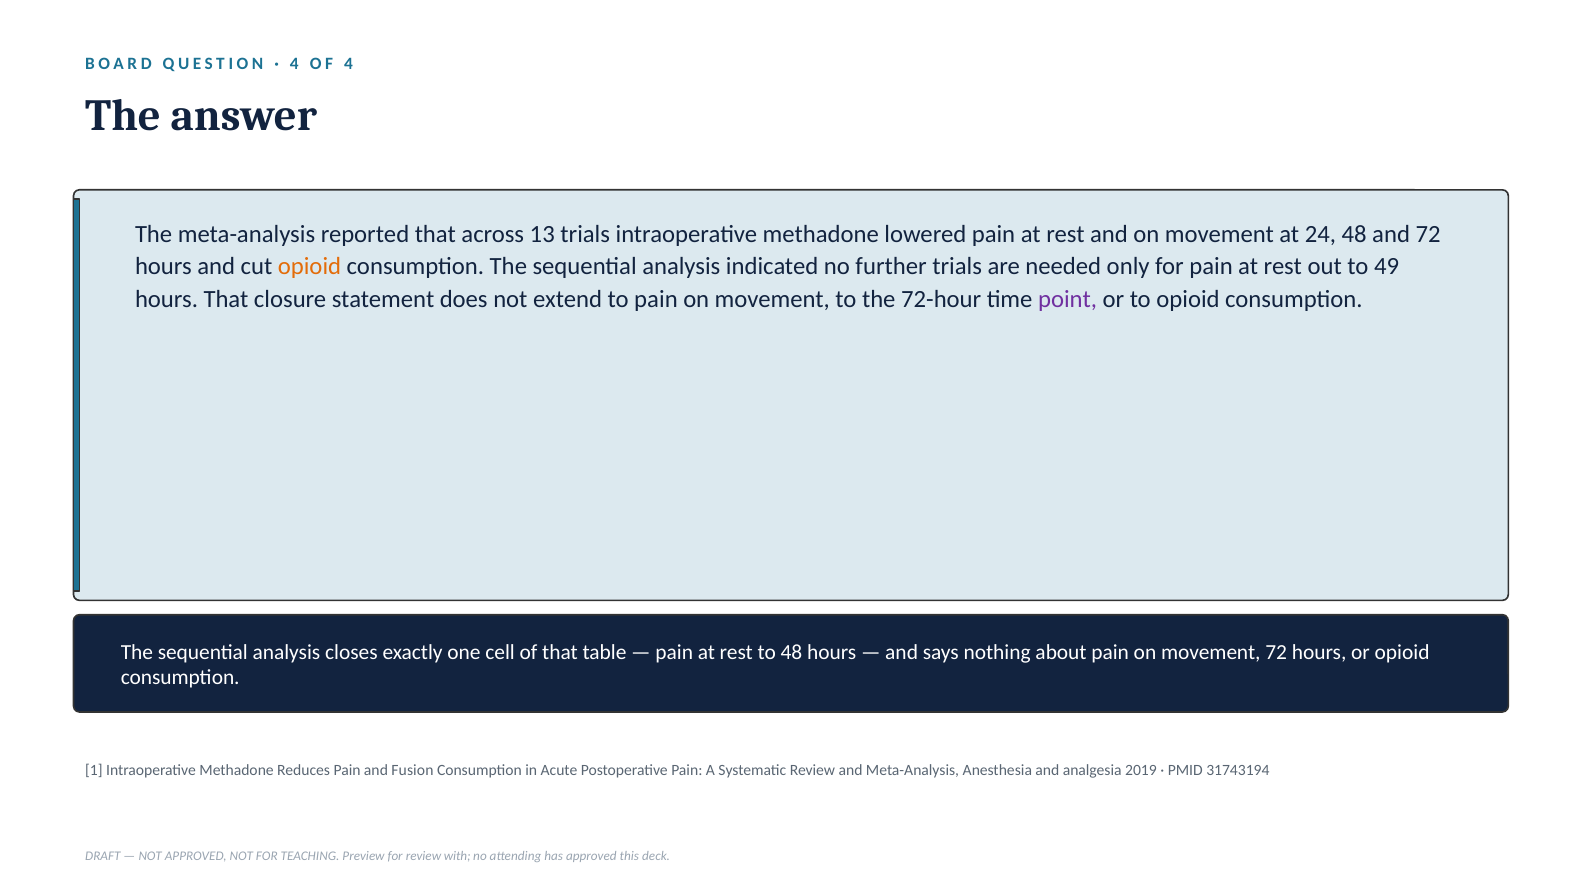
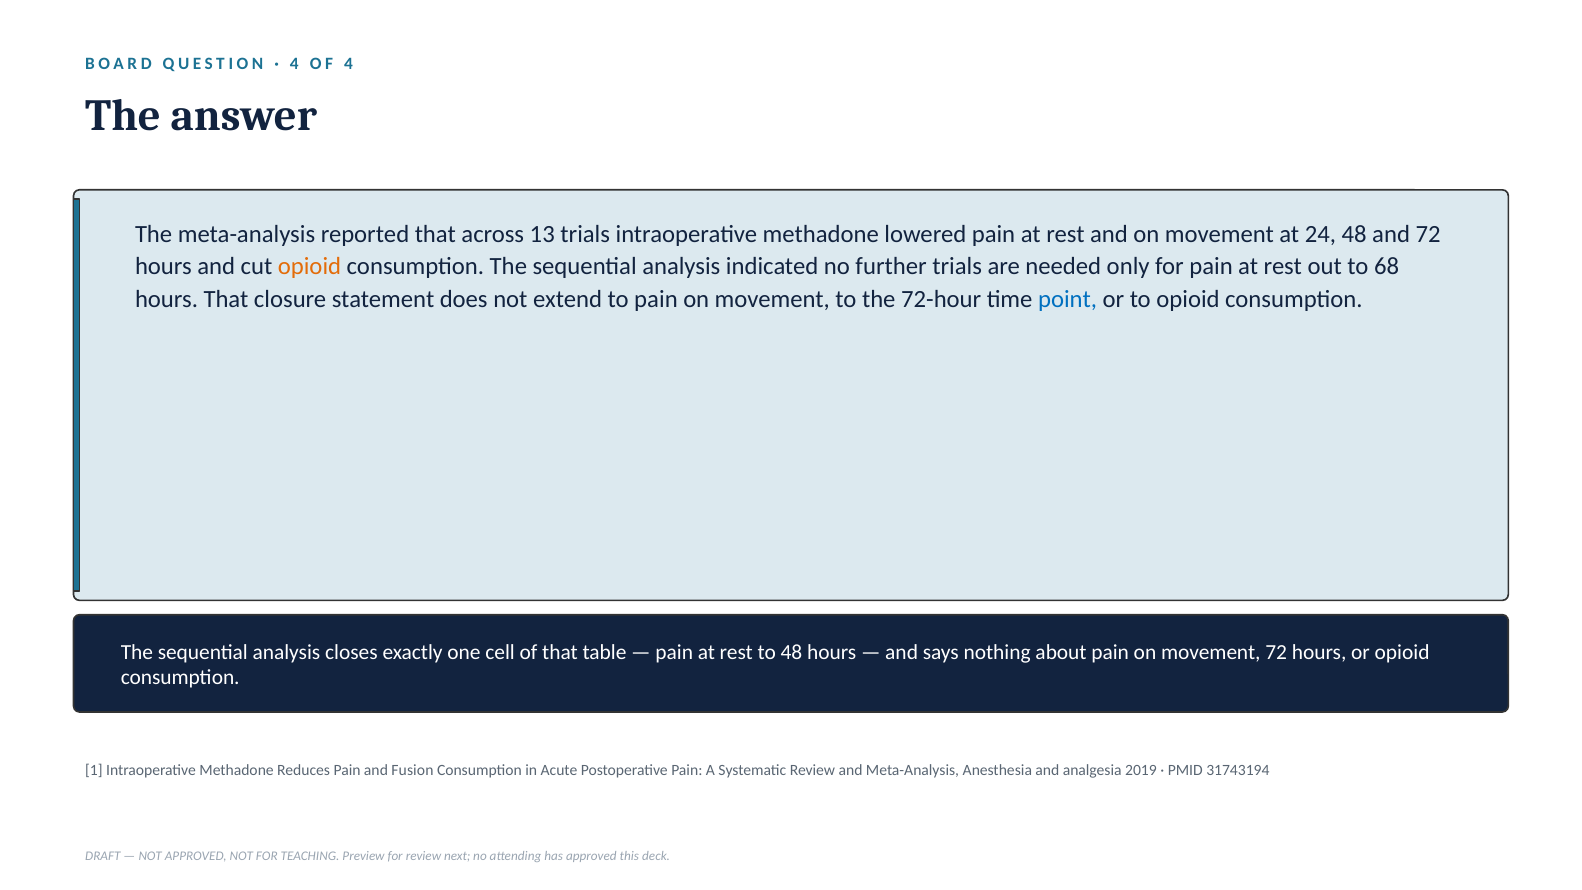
49: 49 -> 68 (1387, 267)
point colour: purple -> blue (1068, 299)
with: with -> next (457, 856)
